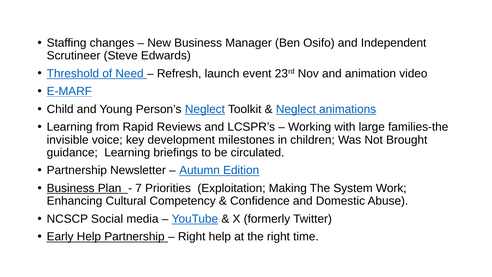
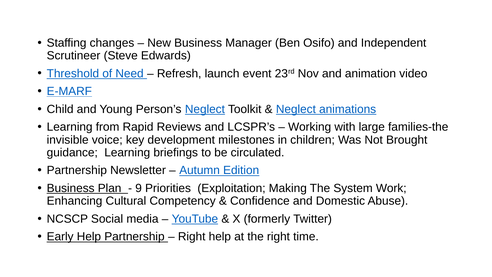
7: 7 -> 9 (139, 188)
